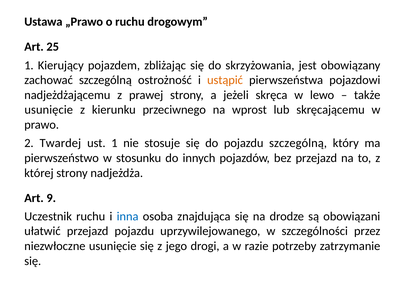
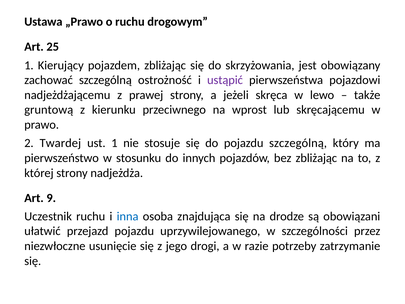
ustąpić colour: orange -> purple (225, 80)
usunięcie: usunięcie -> gruntową (49, 110)
bez przejazd: przejazd -> zbliżając (316, 158)
